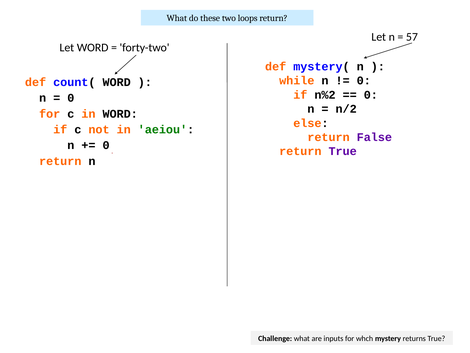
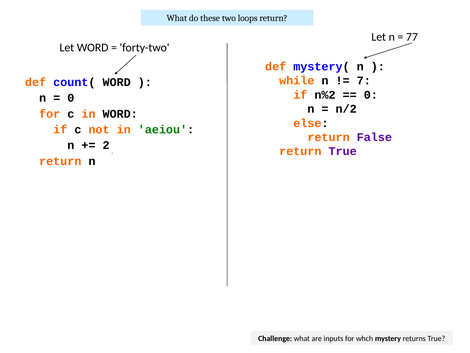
57: 57 -> 77 (412, 37)
0: 0 -> 7 (364, 81)
0: 0 -> 2 (106, 145)
